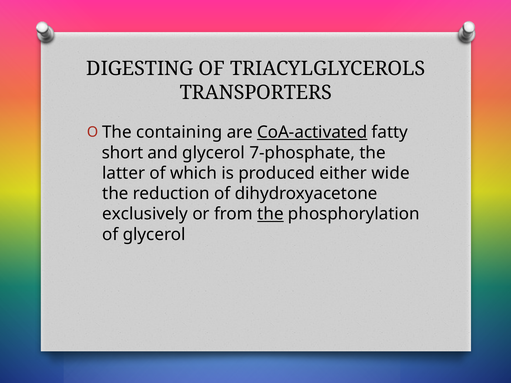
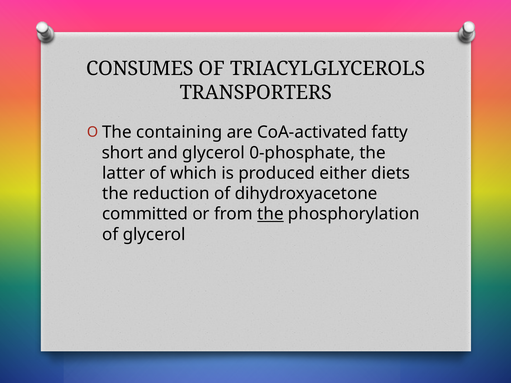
DIGESTING: DIGESTING -> CONSUMES (140, 69)
CoA-activated underline: present -> none (312, 132)
7-phosphate: 7-phosphate -> 0-phosphate (302, 153)
wide: wide -> diets (391, 173)
exclusively: exclusively -> committed (145, 214)
